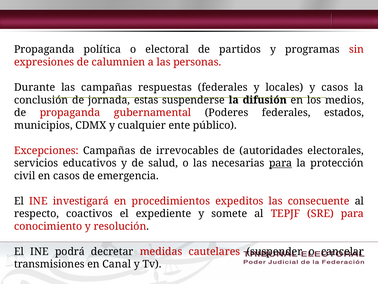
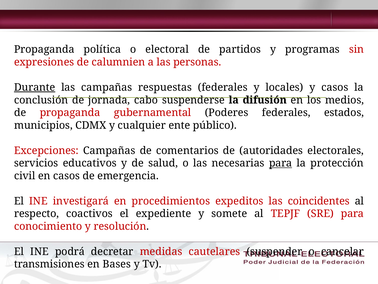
Durante underline: none -> present (35, 87)
estas: estas -> cabo (146, 100)
irrevocables: irrevocables -> comentarios (187, 150)
consecuente: consecuente -> coincidentes (319, 201)
Canal: Canal -> Bases (117, 264)
